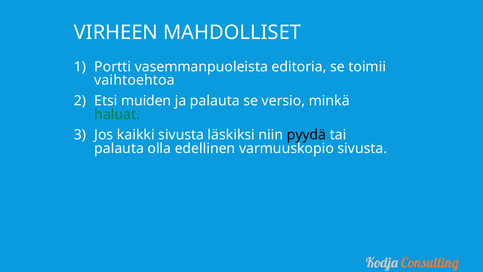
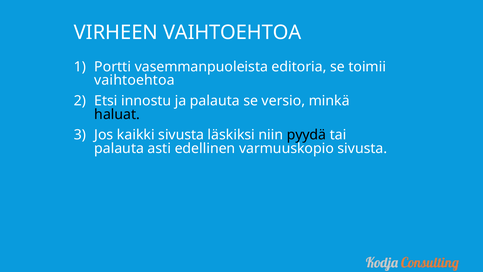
VIRHEEN MAHDOLLISET: MAHDOLLISET -> VAIHTOEHTOA (232, 32)
muiden: muiden -> innostu (146, 101)
haluat colour: green -> black (117, 114)
olla: olla -> asti (159, 148)
